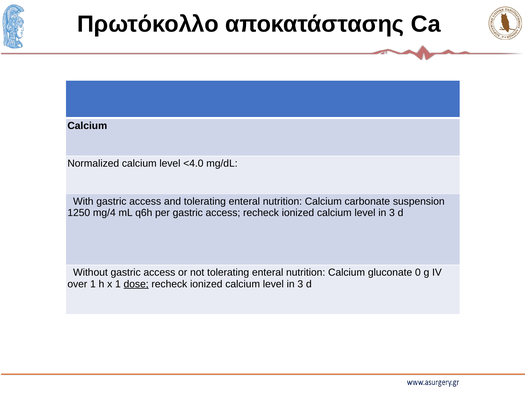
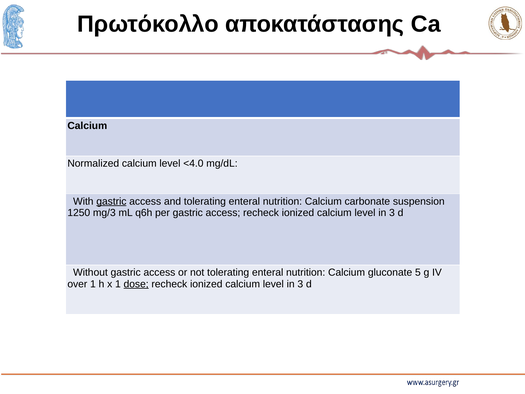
gastric underline: none -> present (111, 201)
mg/4: mg/4 -> mg/3 (104, 213)
0: 0 -> 5 (418, 272)
